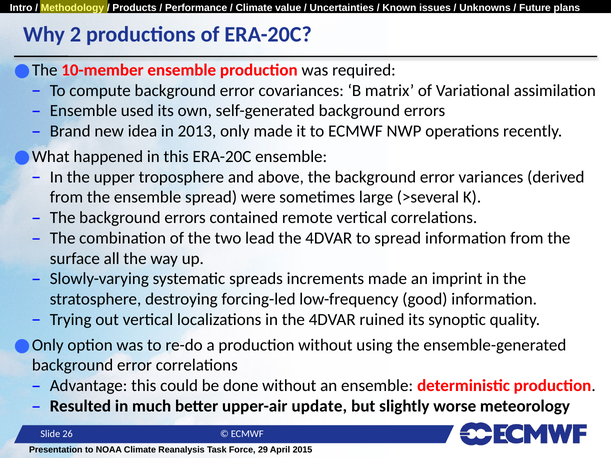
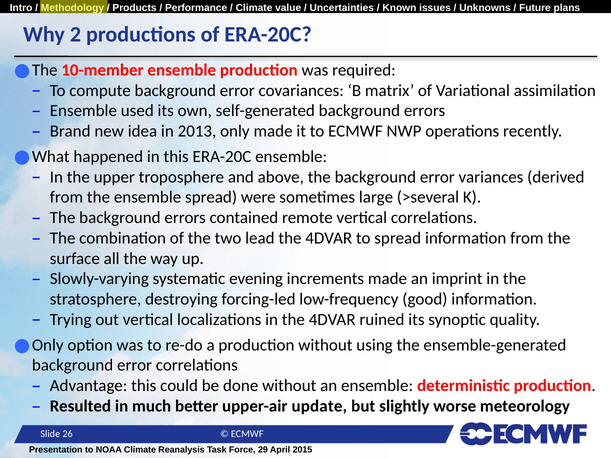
spreads: spreads -> evening (256, 279)
